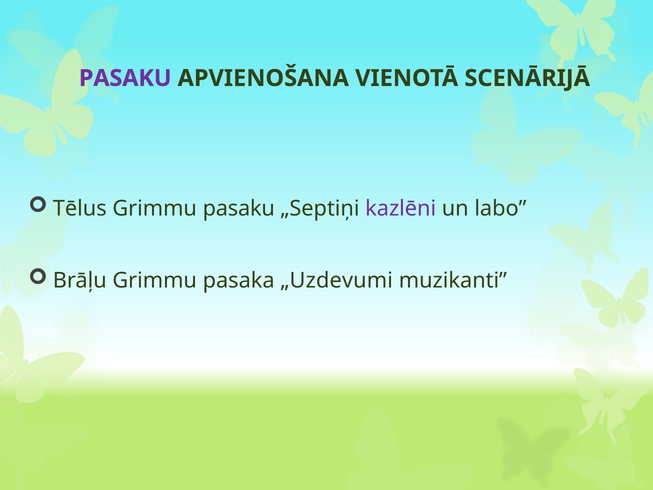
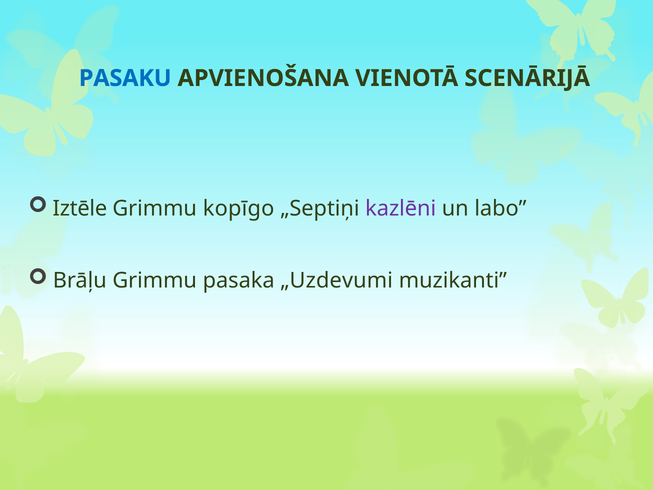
PASAKU colour: purple -> blue (125, 78)
Tēlus: Tēlus -> Iztēle (80, 209)
Grimmu pasaku: pasaku -> kopīgo (239, 209)
